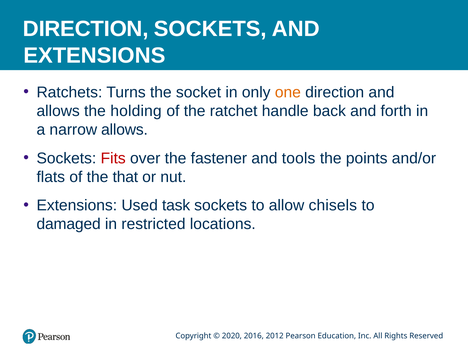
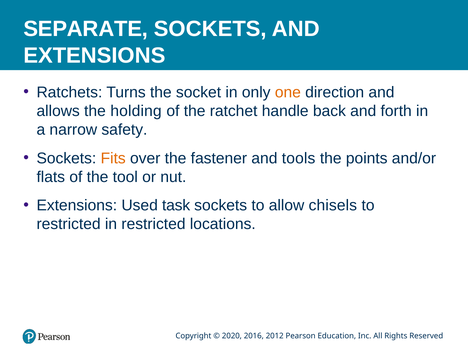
DIRECTION: DIRECTION -> SEPARATE (86, 29)
narrow allows: allows -> safety (124, 130)
Fits colour: red -> orange (113, 158)
that: that -> tool (125, 177)
damaged: damaged -> restricted (69, 224)
